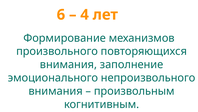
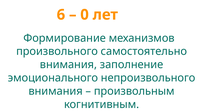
4: 4 -> 0 (85, 15)
повторяющихся: повторяющихся -> самостоятельно (144, 51)
